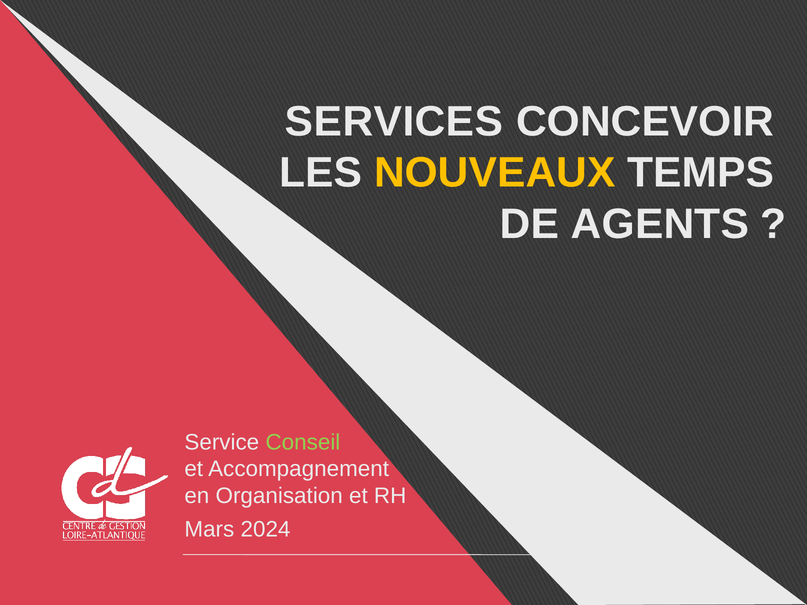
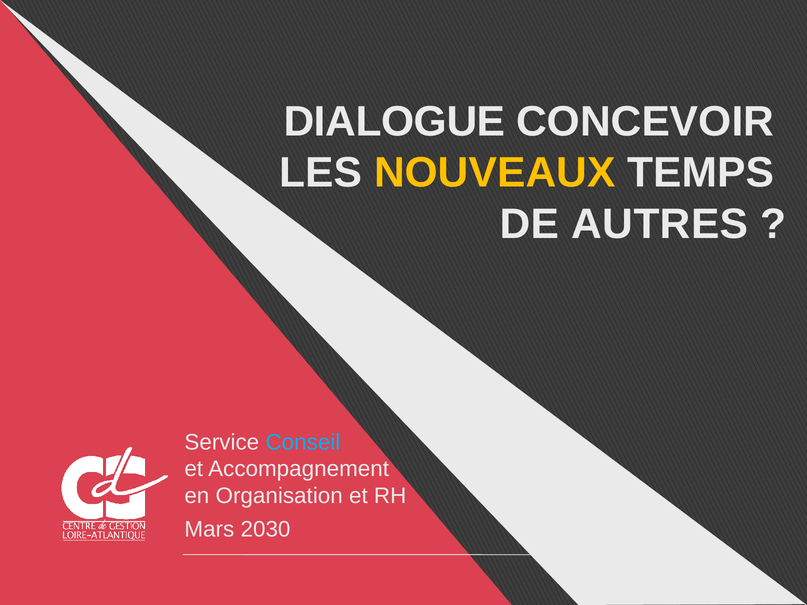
SERVICES: SERVICES -> DIALOGUE (394, 122)
AGENTS: AGENTS -> AUTRES (660, 224)
Conseil colour: light green -> light blue (303, 442)
2024: 2024 -> 2030 (266, 530)
